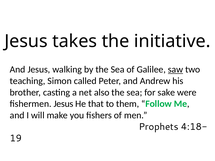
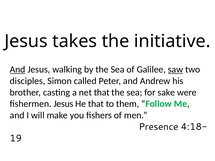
And underline: none -> present (18, 70)
teaching: teaching -> disciples (28, 81)
net also: also -> that (102, 93)
Prophets: Prophets -> Presence (159, 127)
